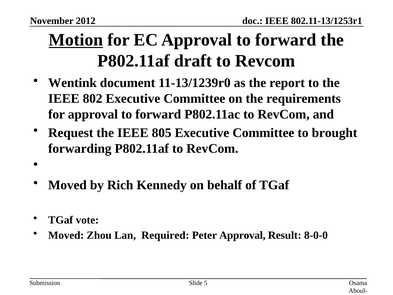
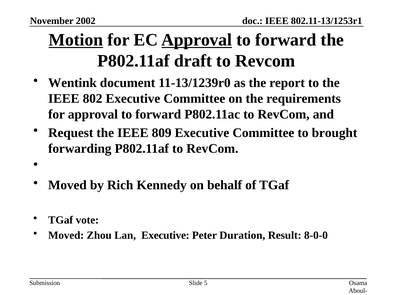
2012: 2012 -> 2002 (86, 21)
Approval underline: none -> present (197, 40)
805: 805 -> 809 (162, 133)
Lan Required: Required -> Executive (165, 235)
Peter Approval: Approval -> Duration (242, 235)
